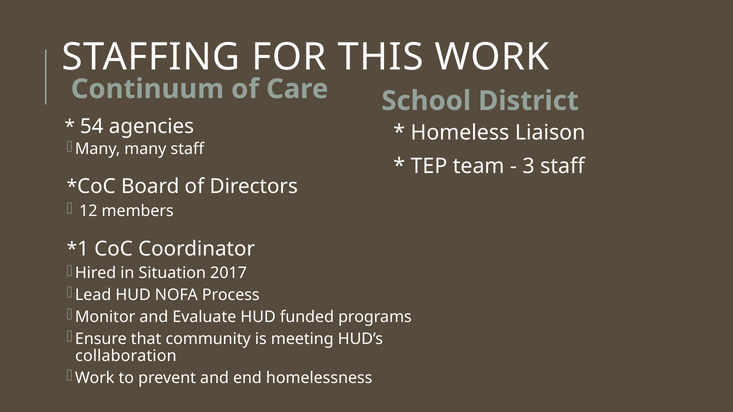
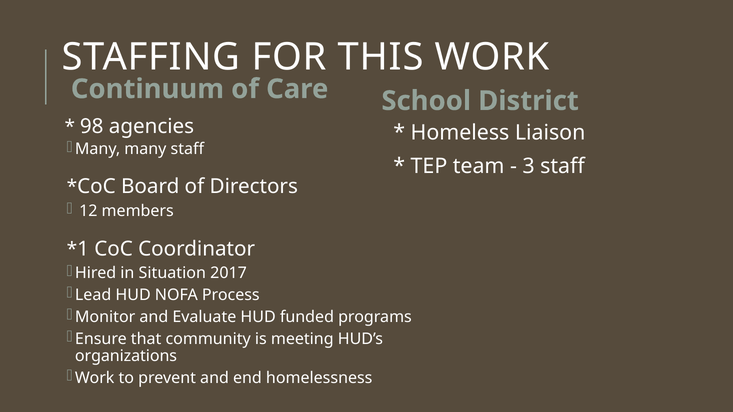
54: 54 -> 98 (92, 126)
collaboration: collaboration -> organizations (126, 356)
